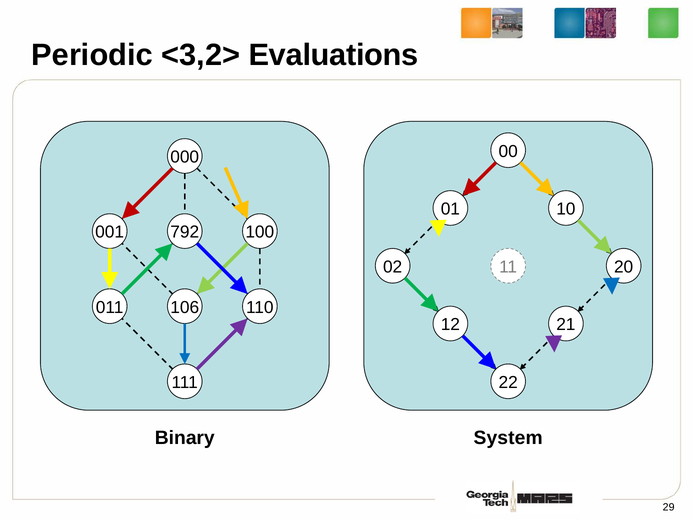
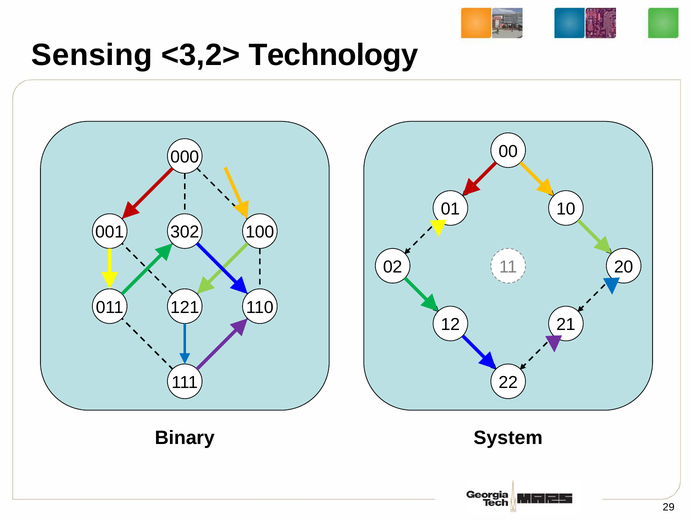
Periodic: Periodic -> Sensing (92, 55)
Evaluations: Evaluations -> Technology (334, 55)
792: 792 -> 302 (185, 232)
106: 106 -> 121 (185, 307)
